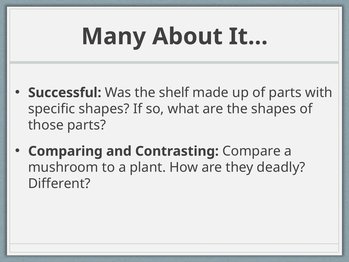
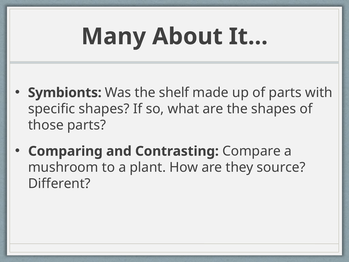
Successful: Successful -> Symbionts (65, 93)
deadly: deadly -> source (281, 167)
